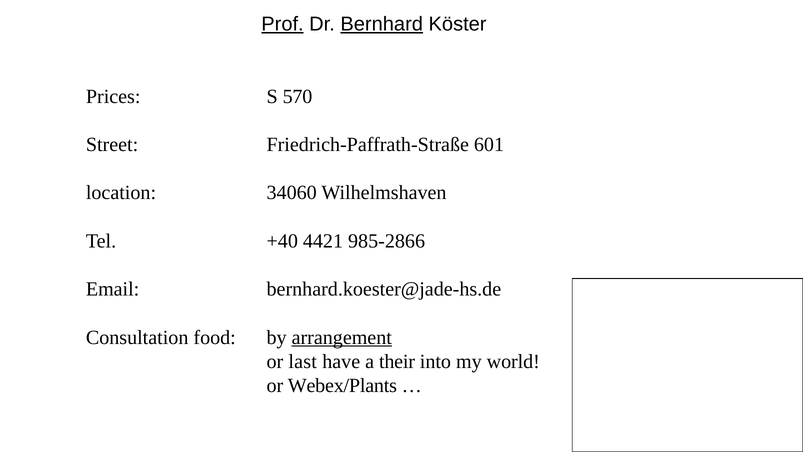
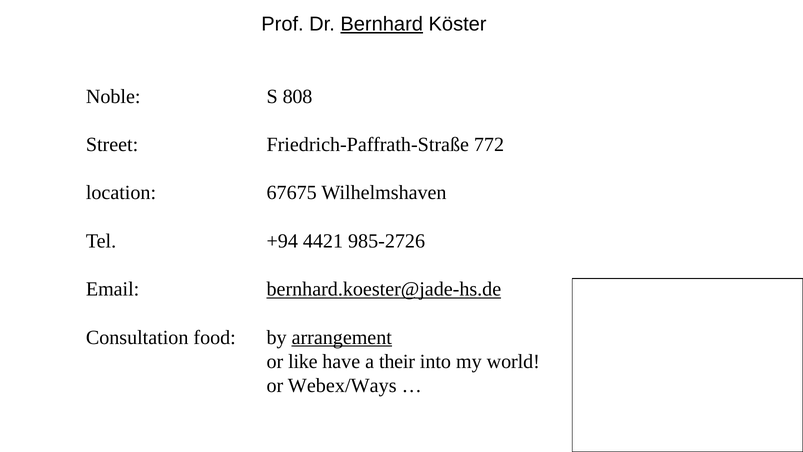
Prof underline: present -> none (283, 24)
Prices: Prices -> Noble (113, 96)
570: 570 -> 808 (297, 96)
601: 601 -> 772 (489, 145)
34060: 34060 -> 67675 (292, 193)
+40: +40 -> +94 (282, 241)
985-2866: 985-2866 -> 985-2726 (387, 241)
bernhard.koester@jade-hs.de underline: none -> present (384, 289)
last: last -> like (303, 361)
Webex/Plants: Webex/Plants -> Webex/Ways (342, 385)
